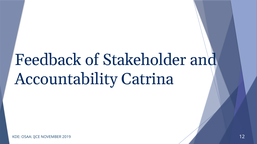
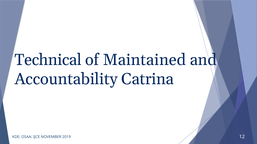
Feedback: Feedback -> Technical (48, 60)
Stakeholder: Stakeholder -> Maintained (144, 60)
